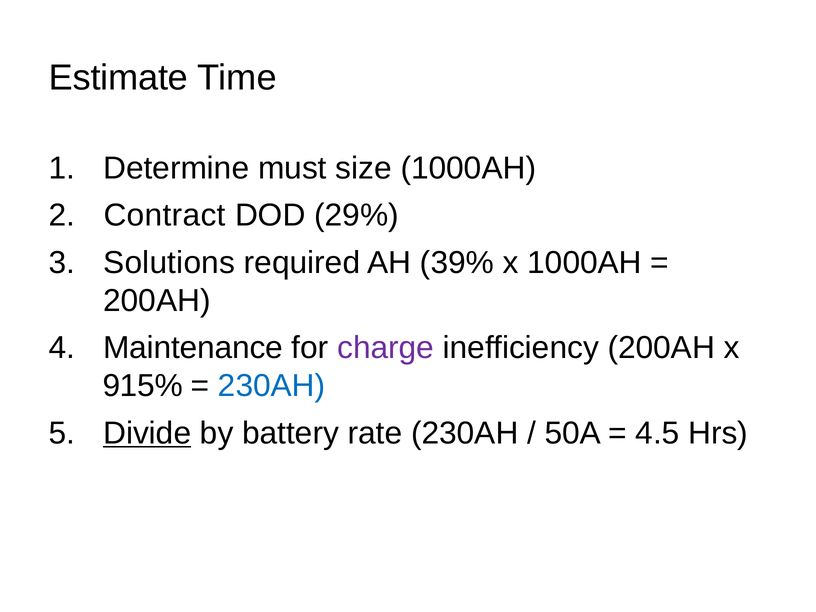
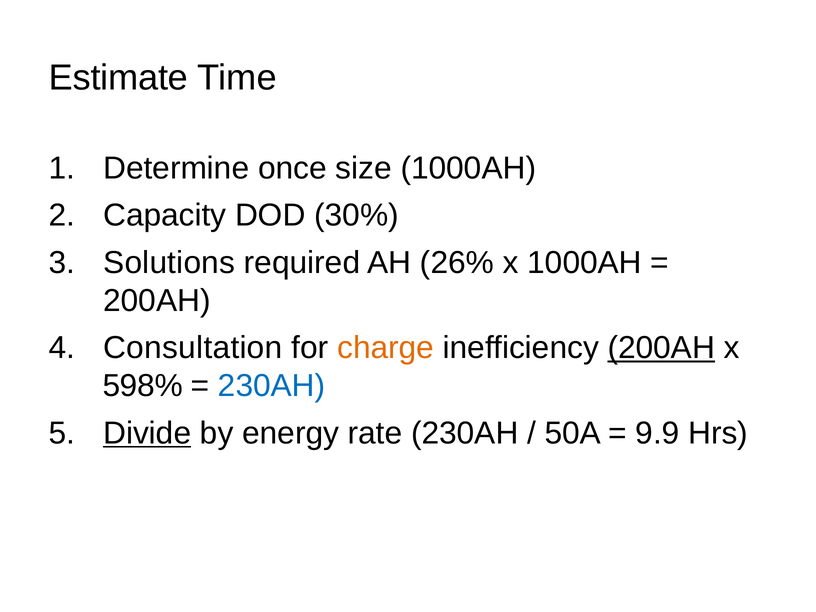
must: must -> once (292, 168)
Contract: Contract -> Capacity (165, 215)
29%: 29% -> 30% (357, 215)
39%: 39% -> 26% (457, 263)
Maintenance: Maintenance -> Consultation (193, 348)
charge colour: purple -> orange (386, 348)
200AH underline: none -> present (661, 348)
915%: 915% -> 598% (143, 386)
battery: battery -> energy (291, 433)
4.5: 4.5 -> 9.9 (657, 433)
